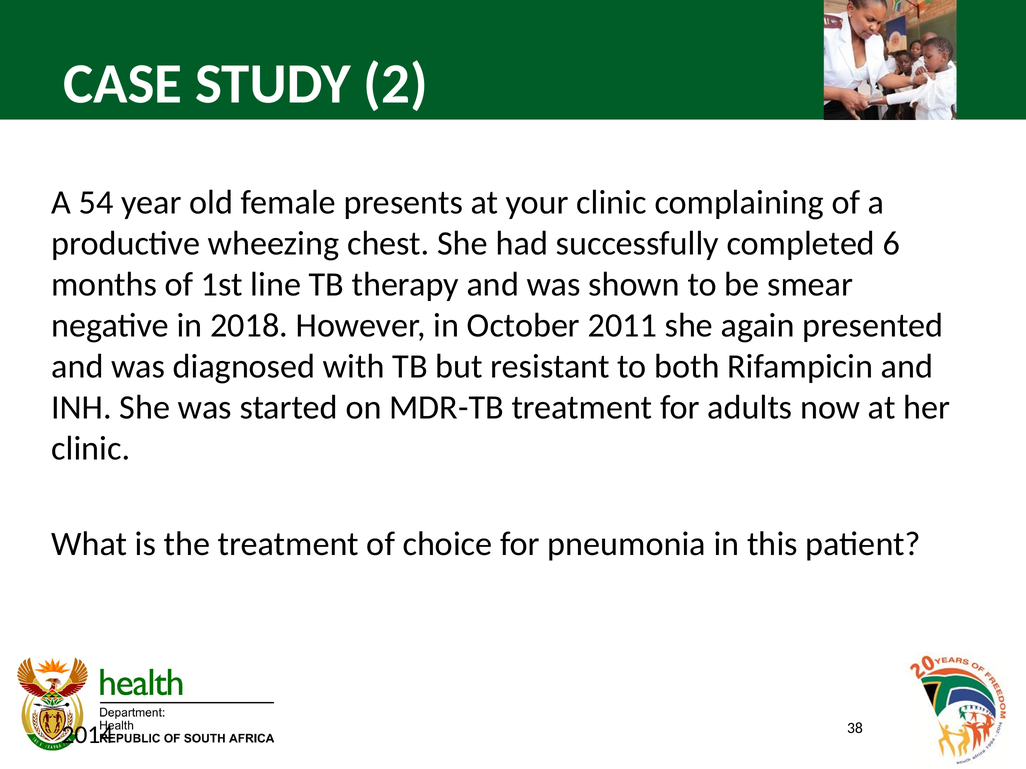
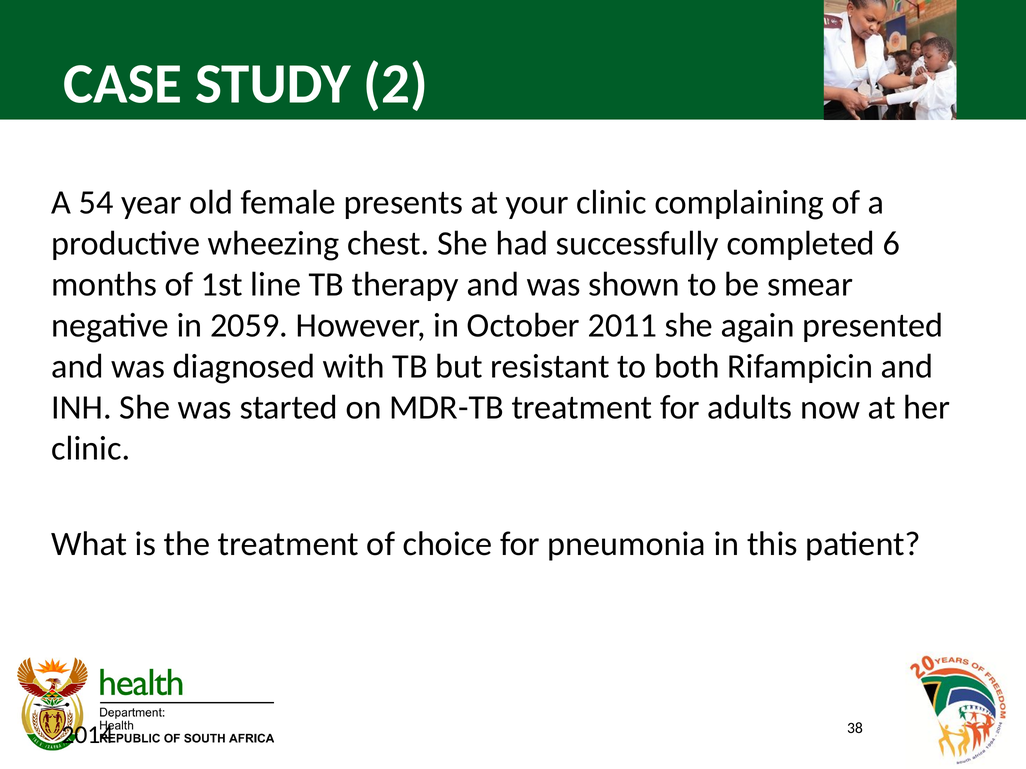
2018: 2018 -> 2059 (249, 326)
